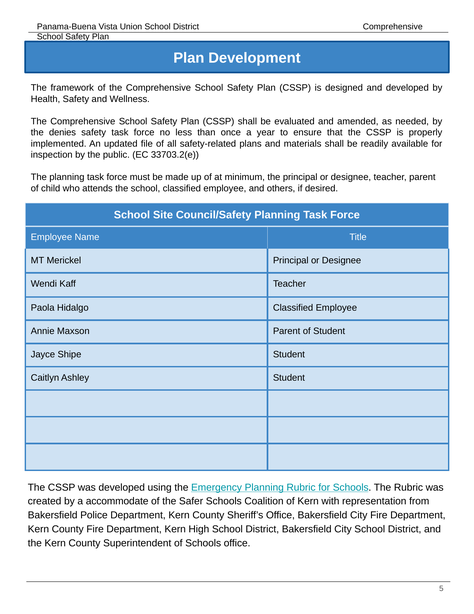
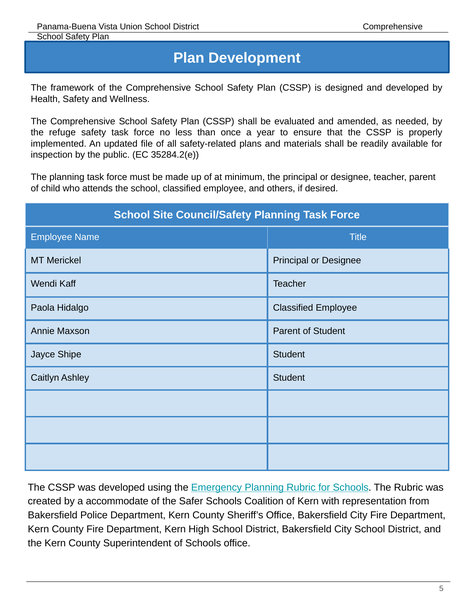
denies: denies -> refuge (62, 132)
33703.2(e: 33703.2(e -> 35284.2(e (175, 155)
